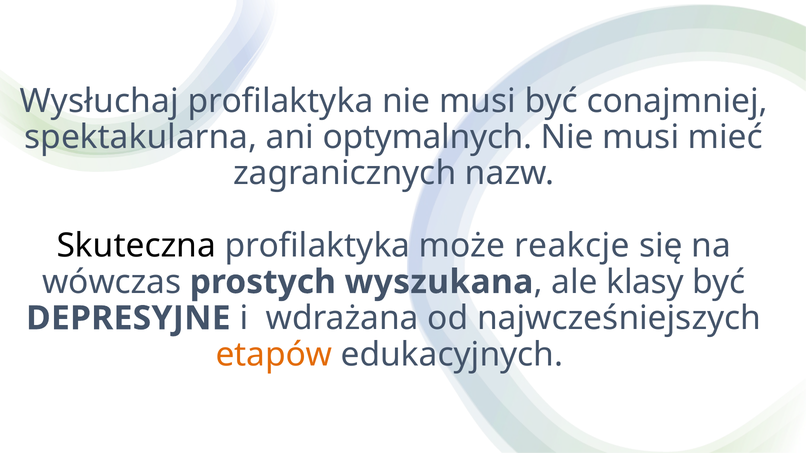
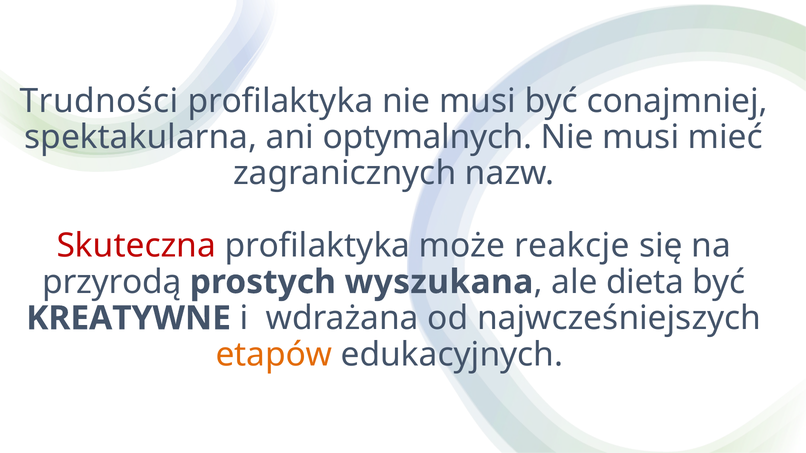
Wysłuchaj: Wysłuchaj -> Trudności (99, 101)
Skuteczna colour: black -> red (136, 246)
wówczas: wówczas -> przyrodą (112, 282)
klasy: klasy -> dieta (645, 282)
DEPRESYJNE: DEPRESYJNE -> KREATYWNE (129, 318)
